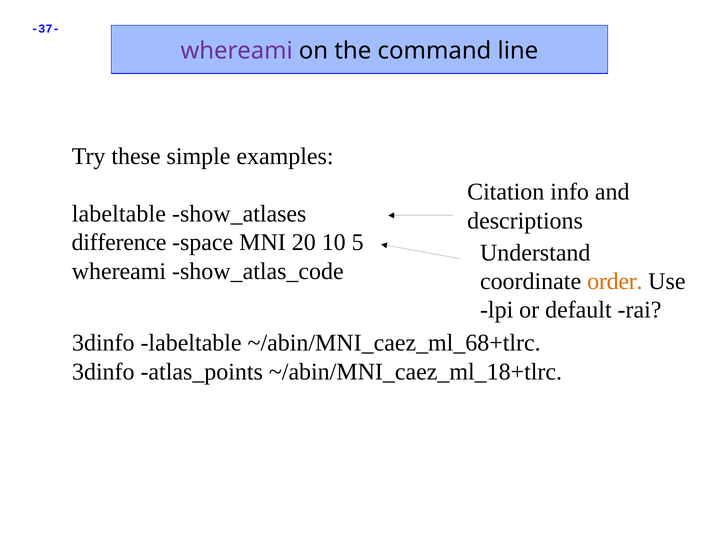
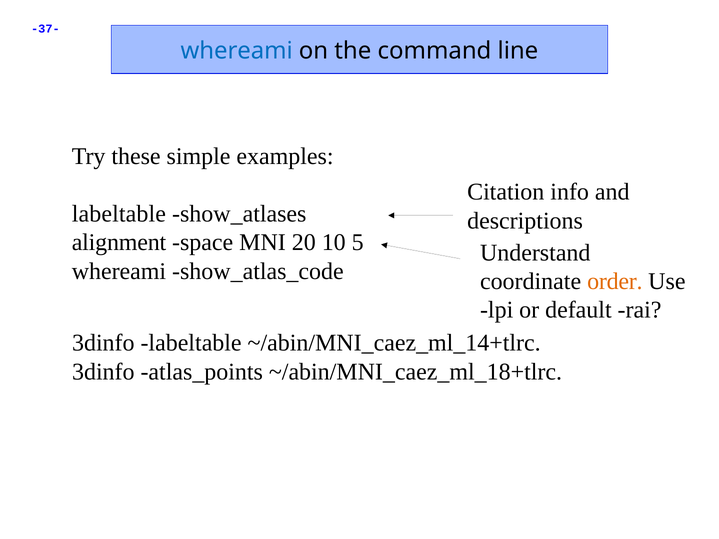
whereami colour: purple -> blue (237, 51)
difference: difference -> alignment (119, 242)
~/abin/MNI_caez_ml_68+tlrc: ~/abin/MNI_caez_ml_68+tlrc -> ~/abin/MNI_caez_ml_14+tlrc (394, 343)
